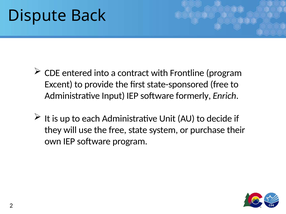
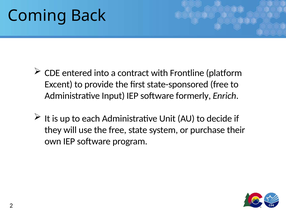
Dispute: Dispute -> Coming (37, 16)
Frontline program: program -> platform (224, 73)
